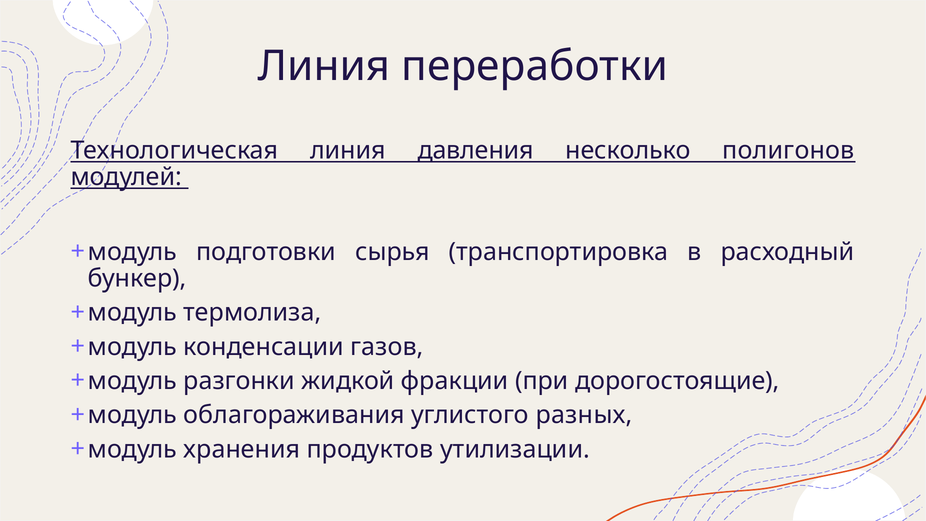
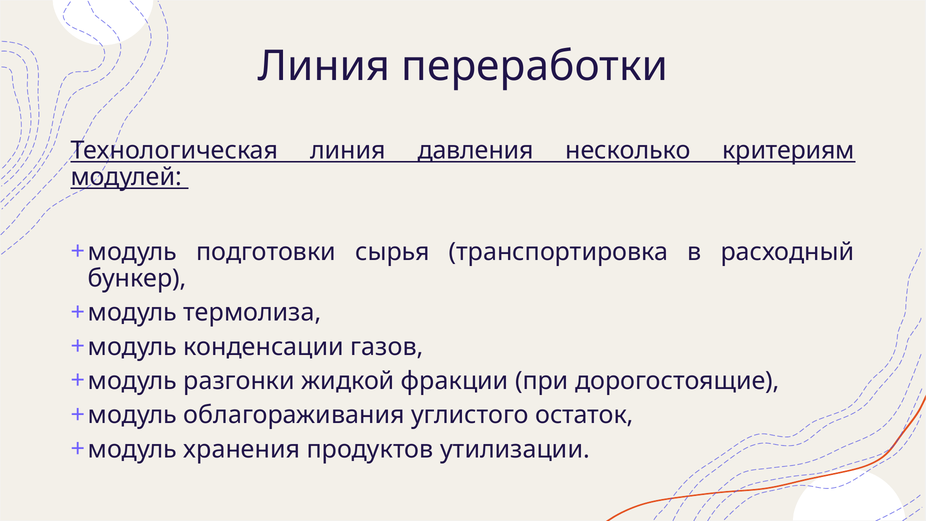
полигонов: полигонов -> критериям (789, 150)
разных: разных -> остаток (584, 415)
